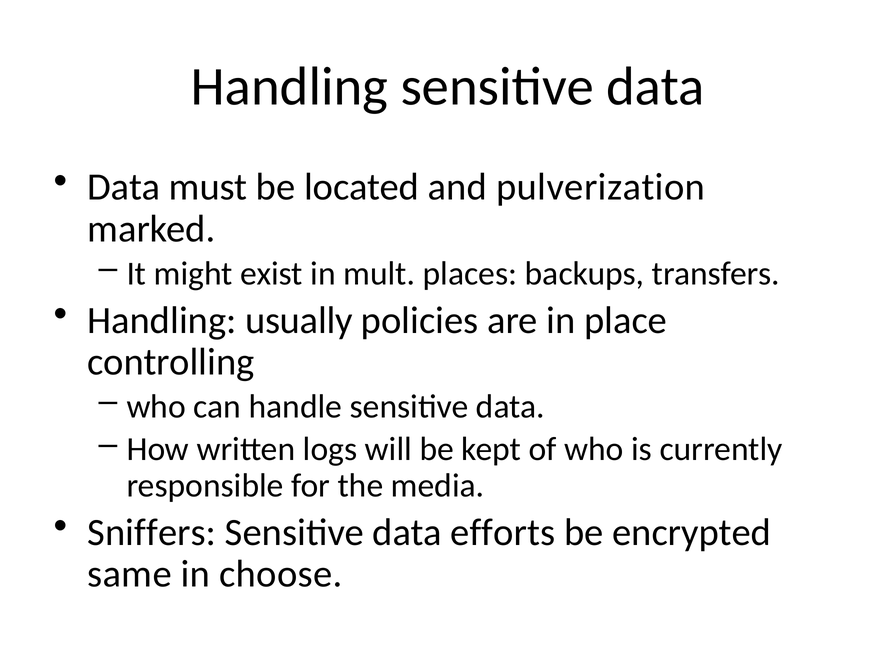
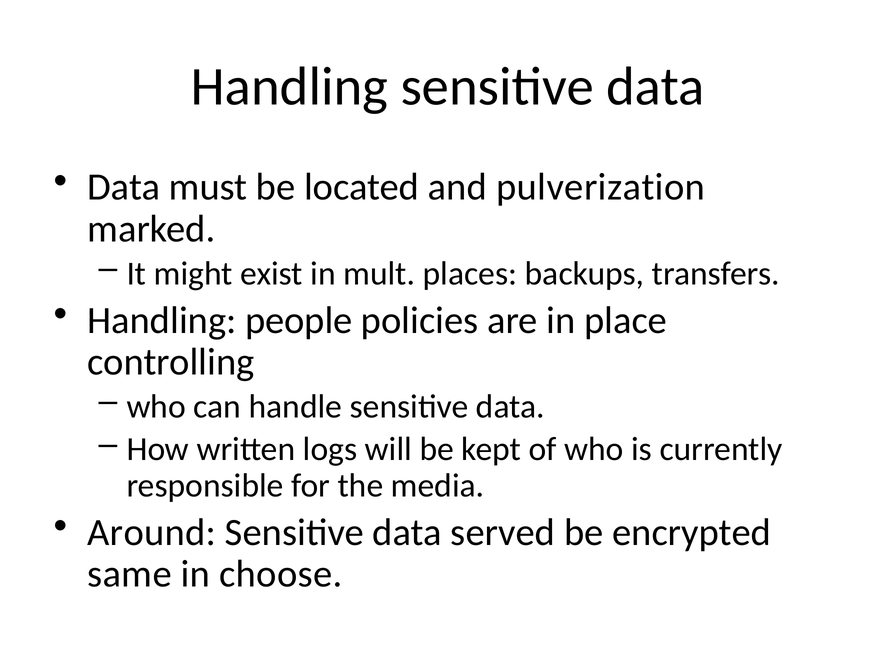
usually: usually -> people (299, 320)
Sniffers: Sniffers -> Around (152, 532)
efforts: efforts -> served (503, 532)
